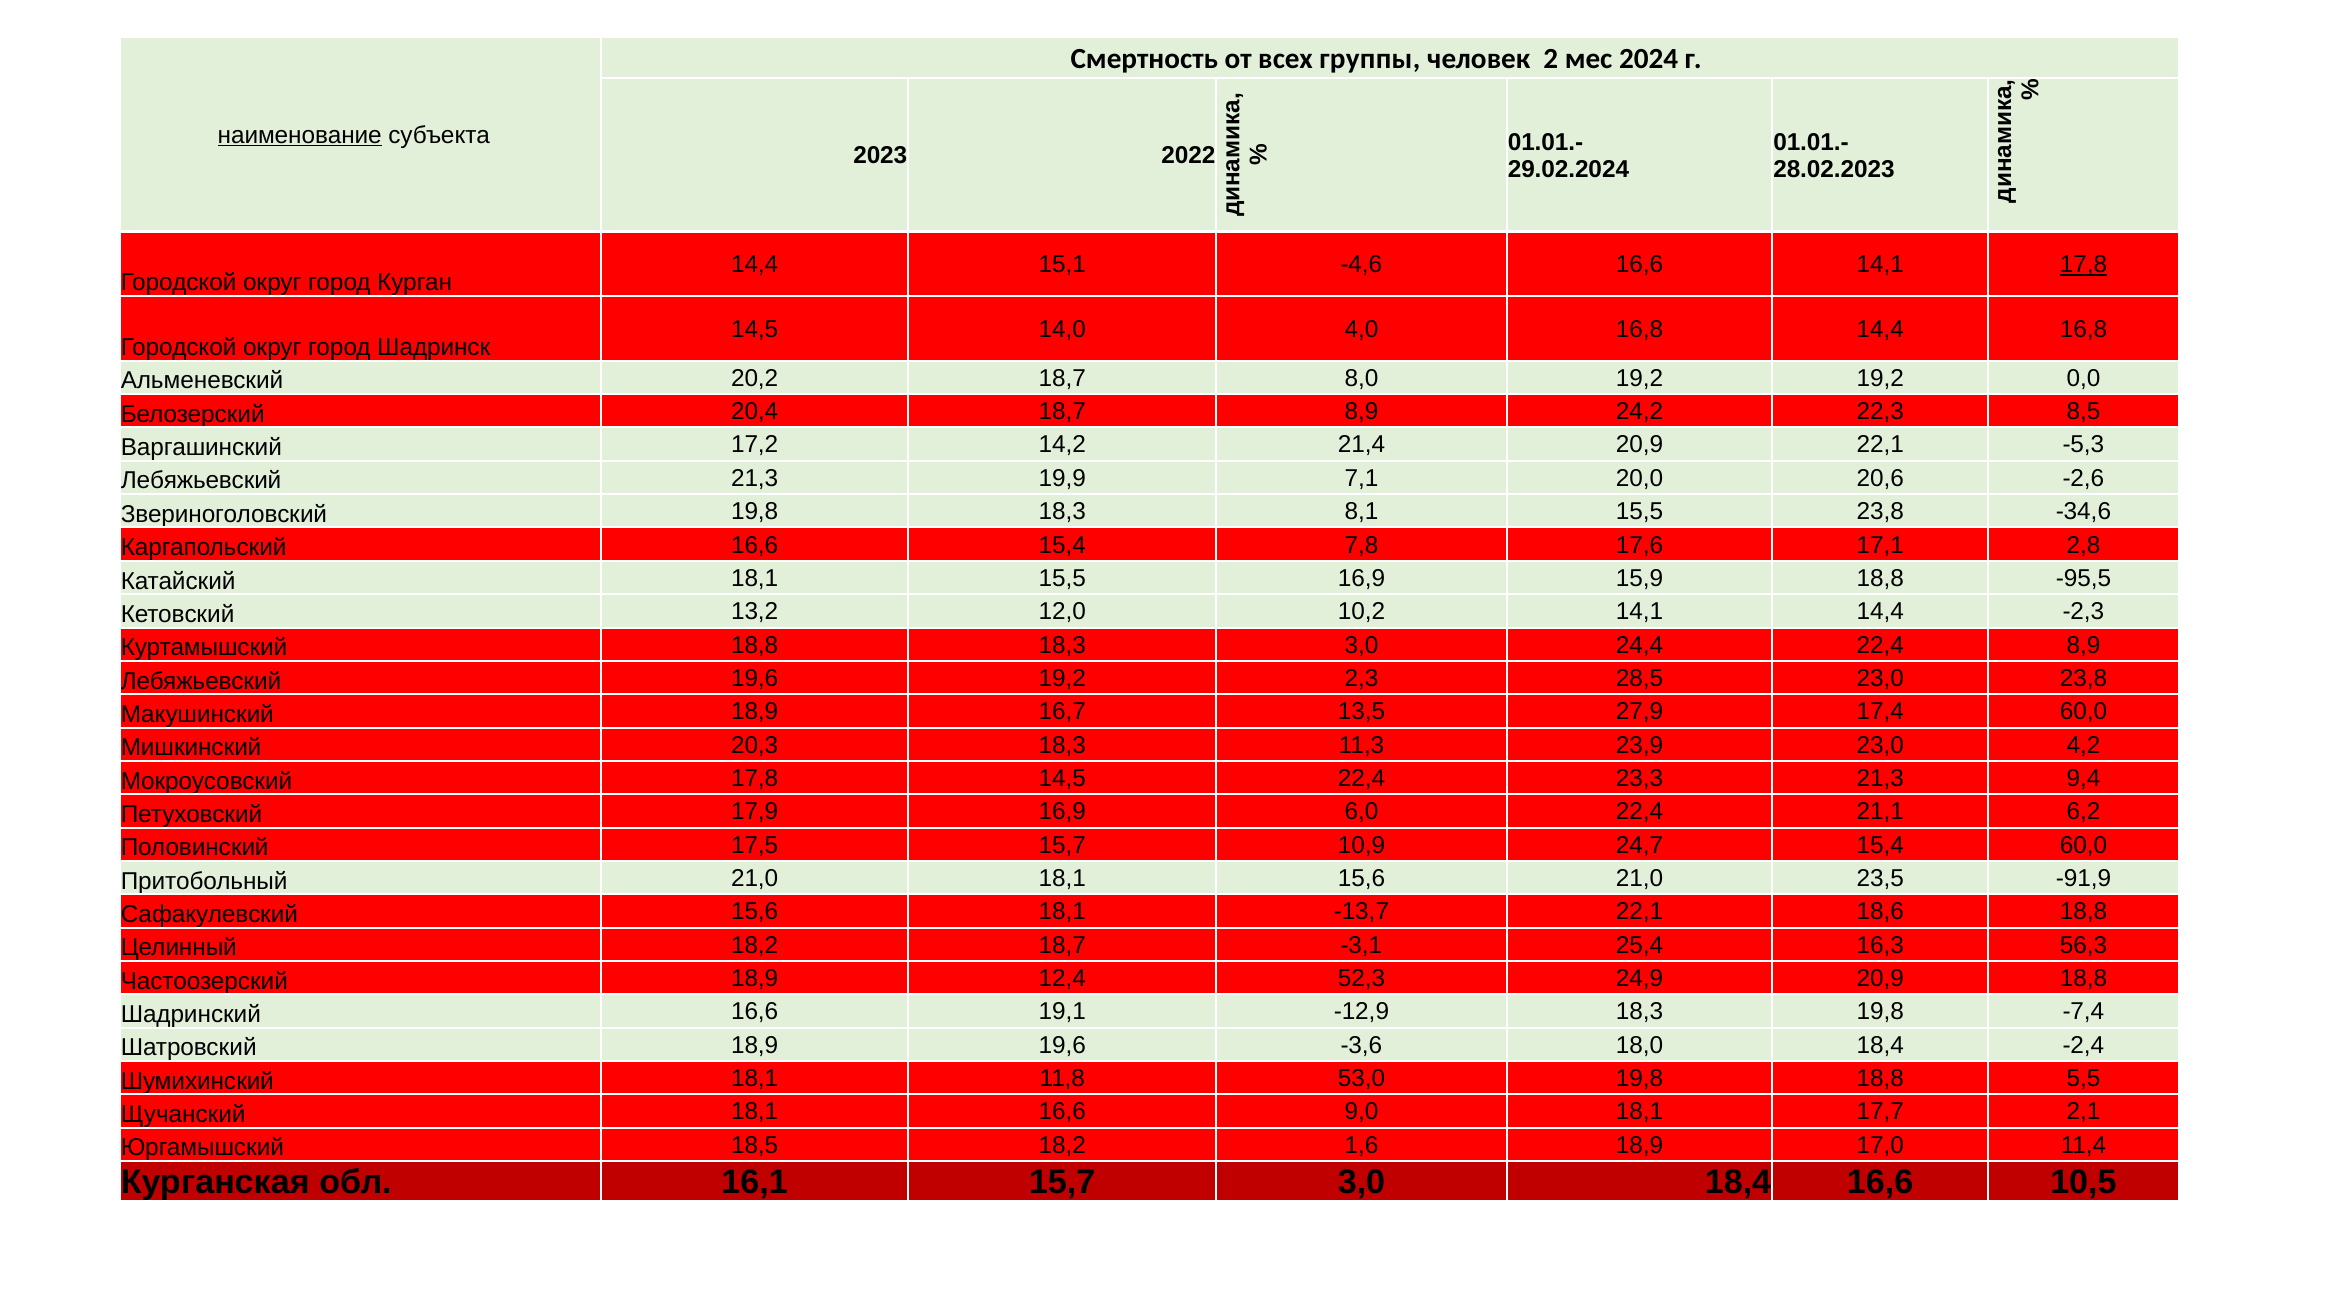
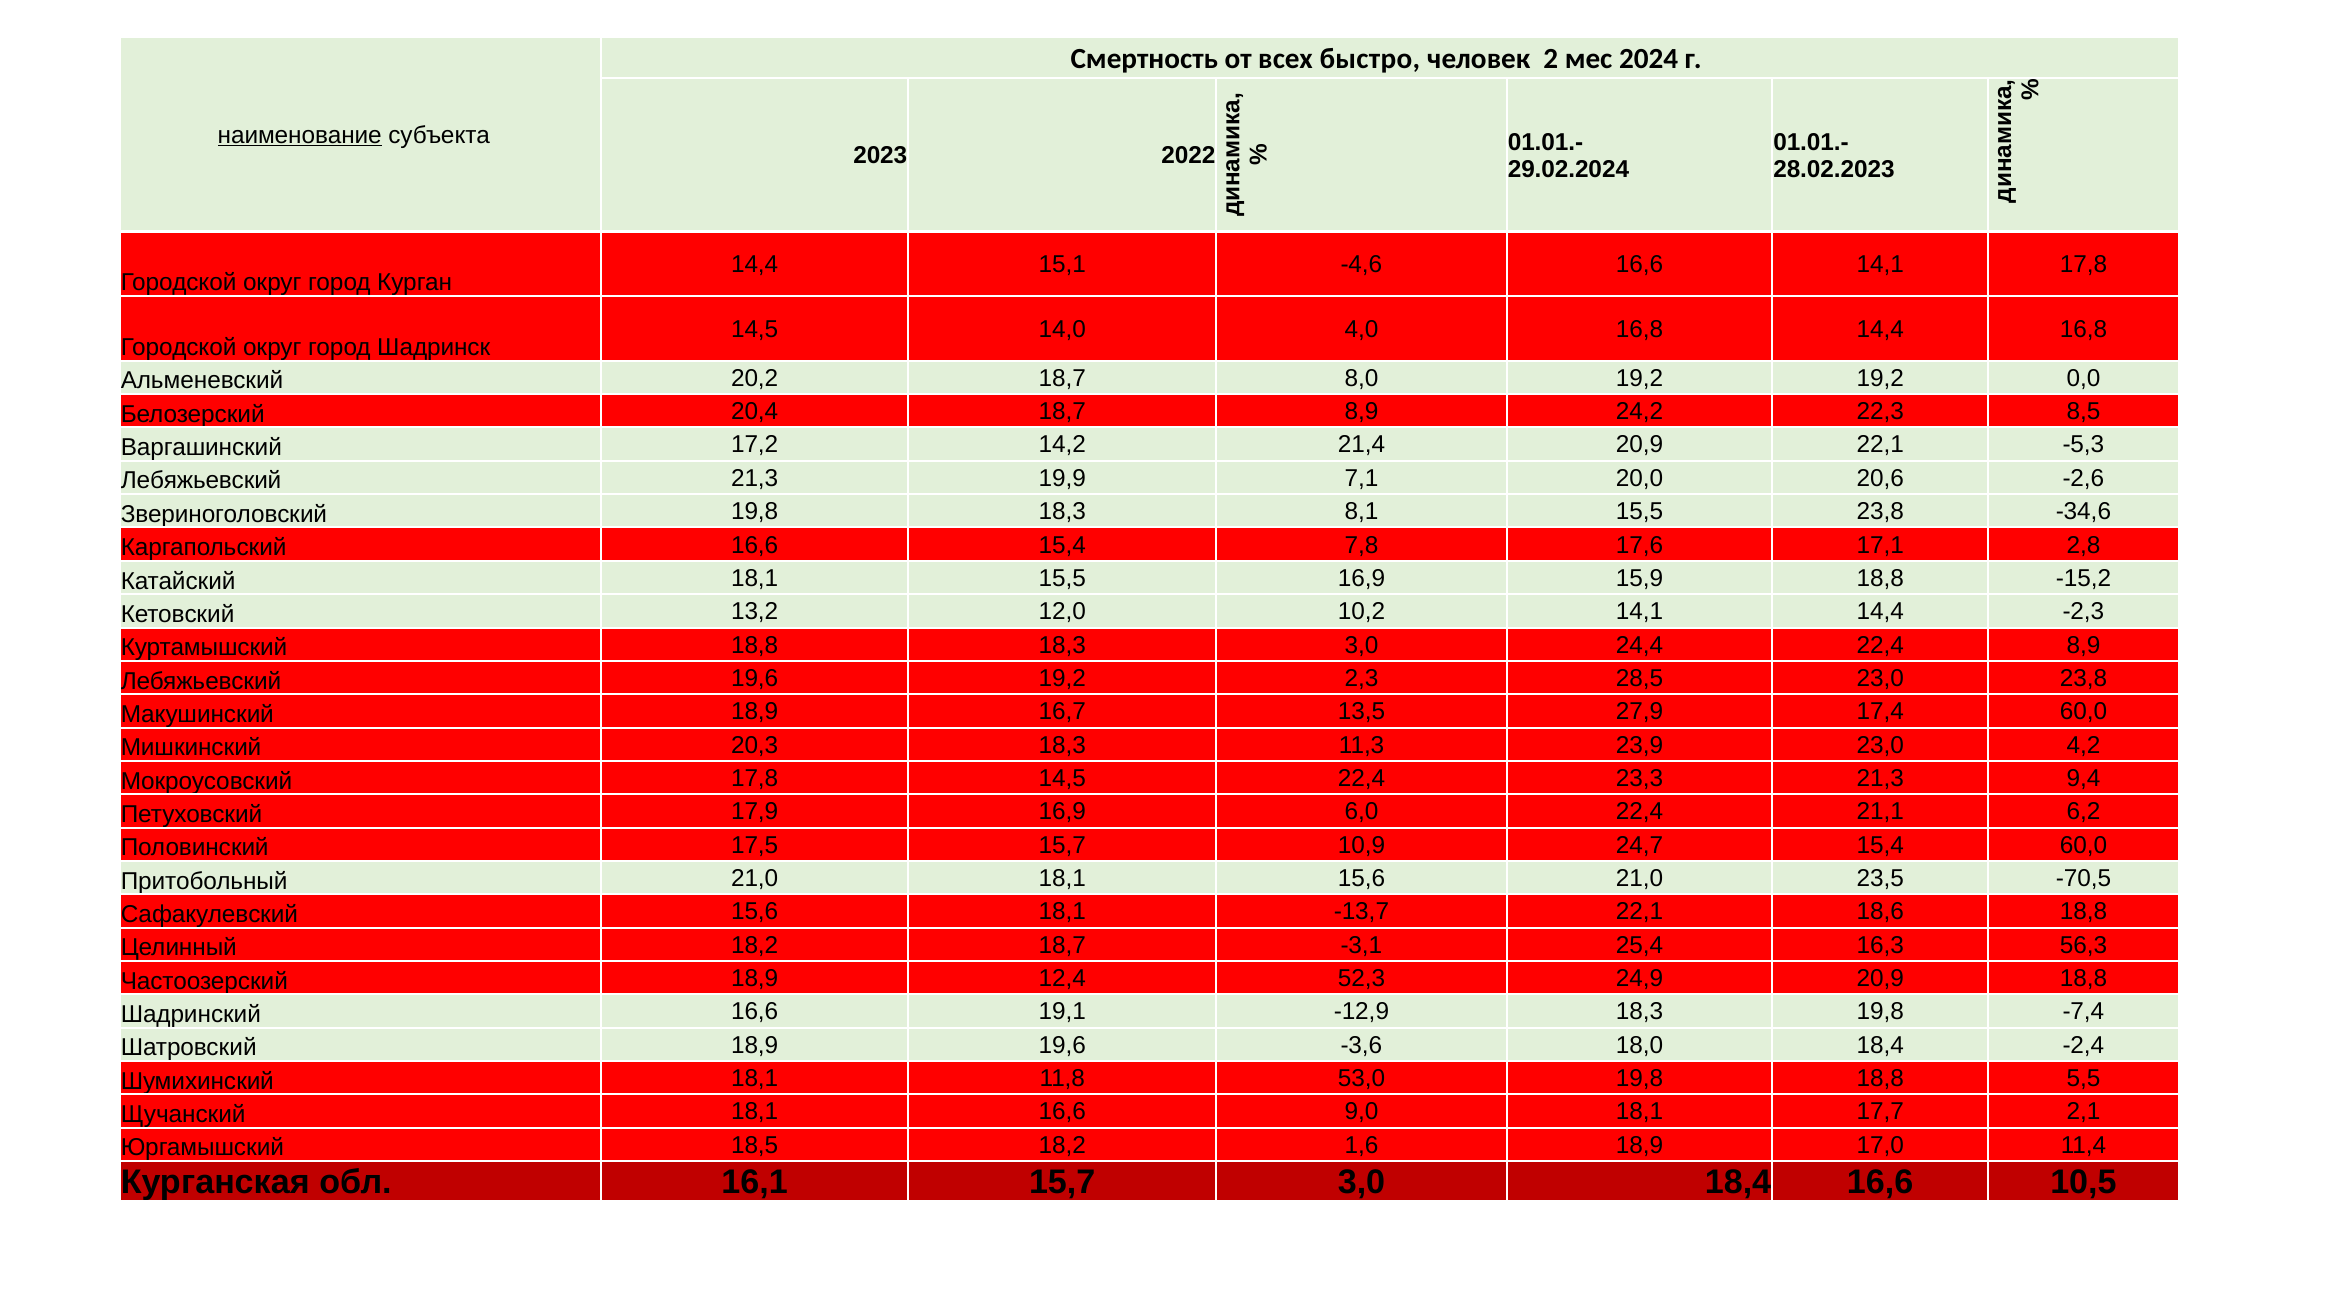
группы: группы -> быстро (1370, 59)
17,8 underline: present -> none (2084, 265)
-95,5: -95,5 -> -15,2 (2084, 579)
-91,9: -91,9 -> -70,5 (2084, 879)
